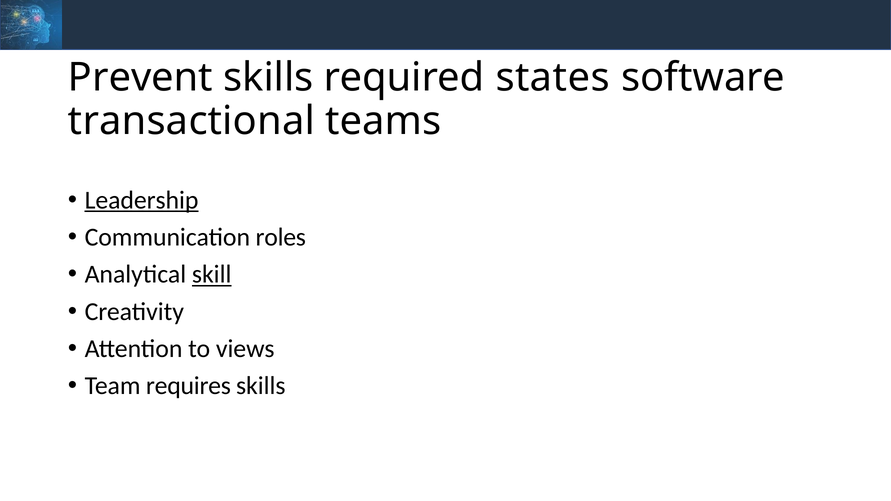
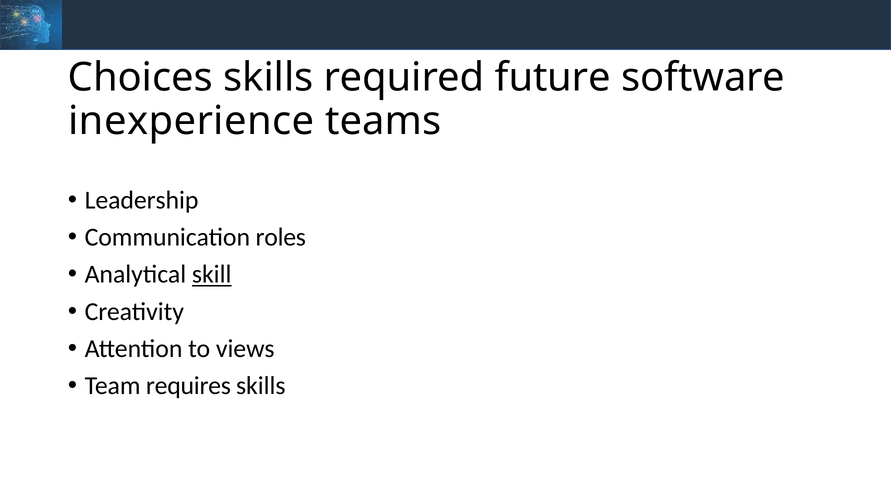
Prevent: Prevent -> Choices (140, 78)
states: states -> future (553, 78)
transactional: transactional -> inexperience (191, 121)
Leadership underline: present -> none (142, 200)
